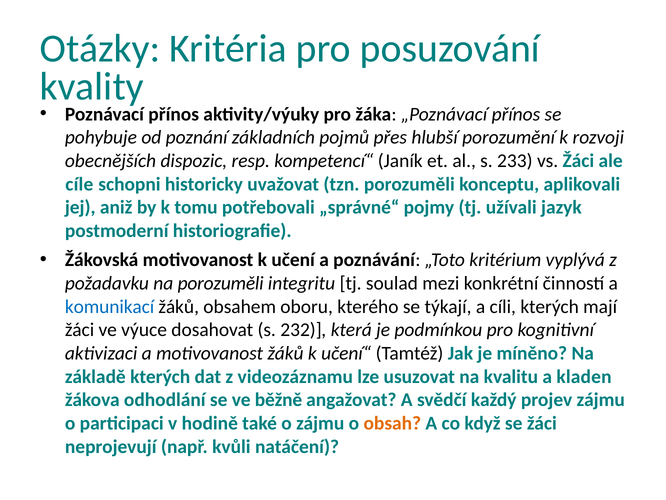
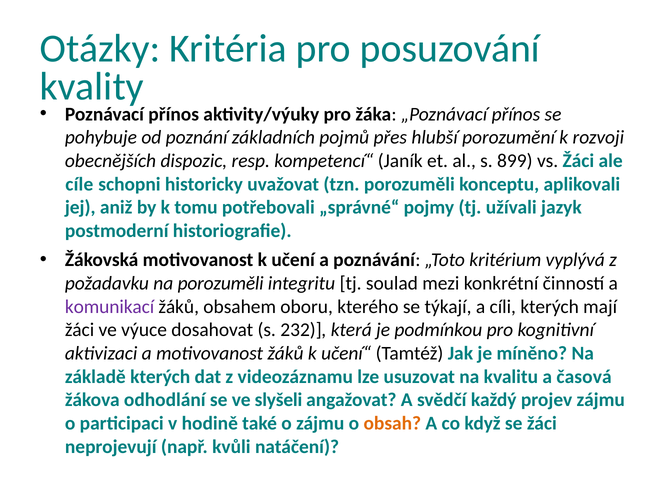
233: 233 -> 899 (515, 161)
komunikací colour: blue -> purple (110, 306)
kladen: kladen -> časová (584, 376)
běžně: běžně -> slyšeli (279, 400)
